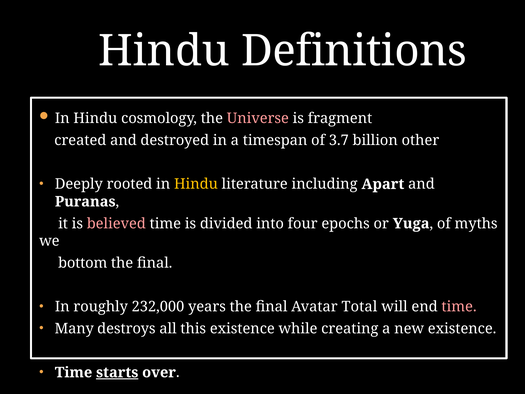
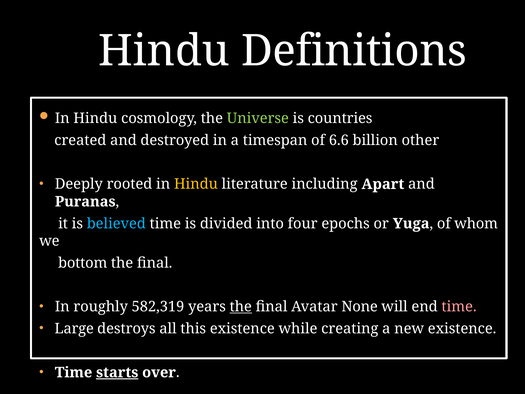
Universe colour: pink -> light green (258, 118)
fragment: fragment -> countries (340, 118)
3.7: 3.7 -> 6.6 (339, 140)
believed colour: pink -> light blue (116, 223)
myths: myths -> whom (476, 223)
232,000: 232,000 -> 582,319 (158, 307)
the underline: none -> present (241, 307)
Total: Total -> None (360, 307)
Many: Many -> Large (74, 328)
